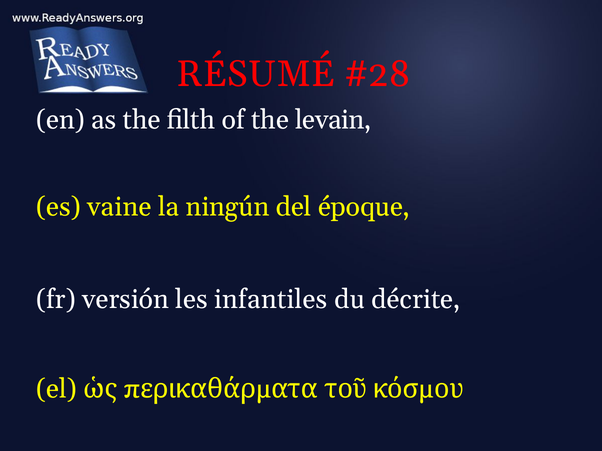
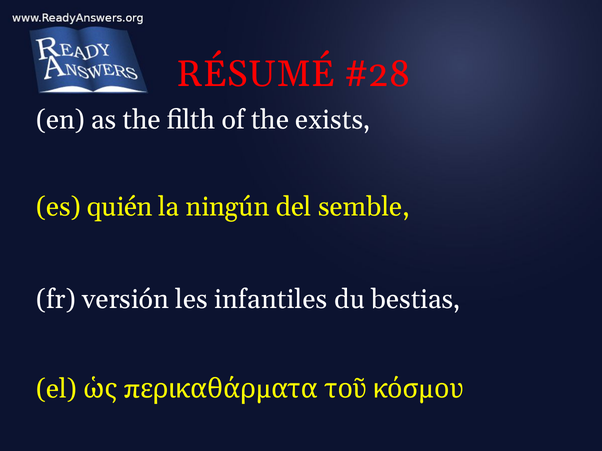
levain: levain -> exists (333, 120)
vaine: vaine -> quién (120, 207)
époque: époque -> semble (364, 207)
décrite: décrite -> bestias (416, 300)
